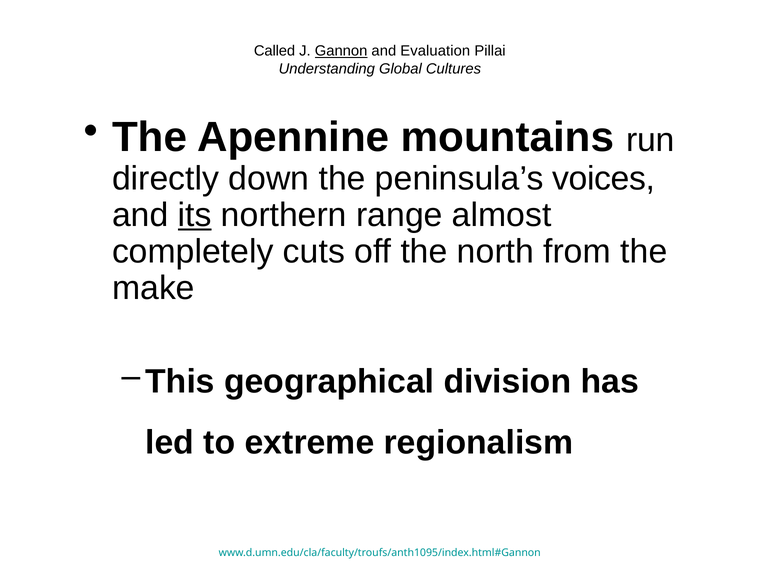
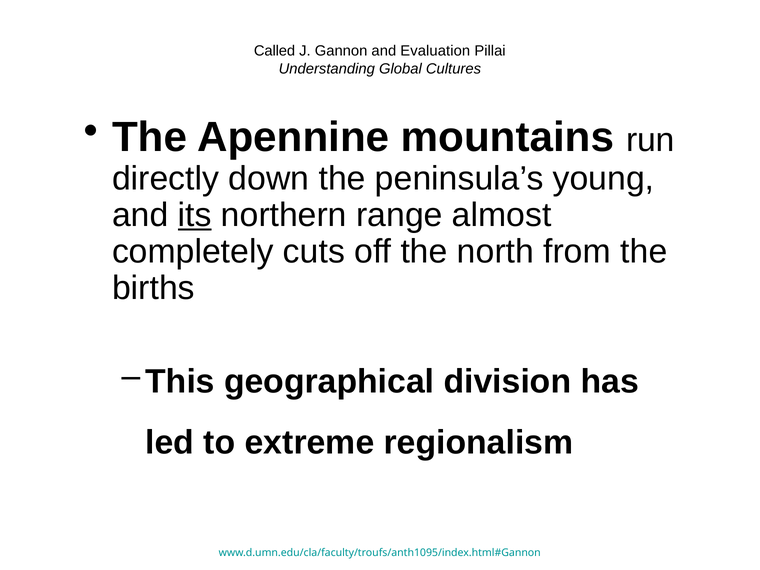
Gannon underline: present -> none (341, 51)
voices: voices -> young (604, 178)
make: make -> births (153, 288)
